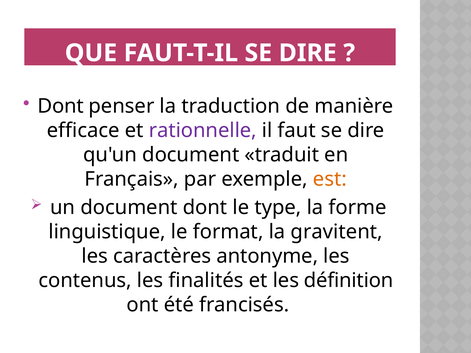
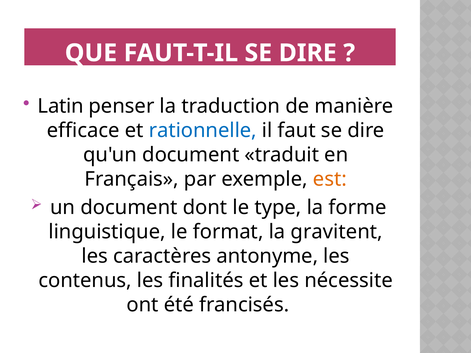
Dont: Dont -> Latin (61, 106)
rationnelle colour: purple -> blue (203, 131)
définition: définition -> nécessite (349, 281)
